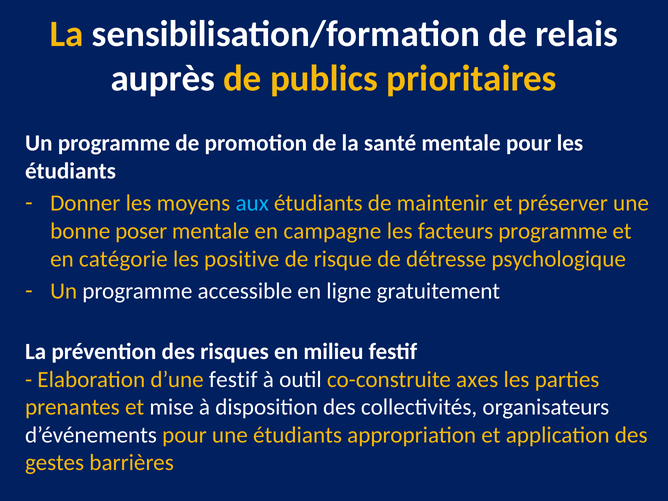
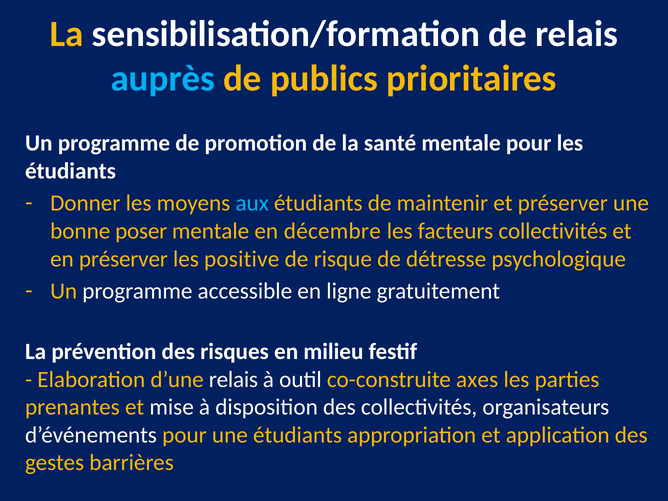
auprès colour: white -> light blue (163, 79)
campagne: campagne -> décembre (332, 231)
facteurs programme: programme -> collectivités (553, 231)
en catégorie: catégorie -> préserver (123, 259)
d’une festif: festif -> relais (233, 379)
